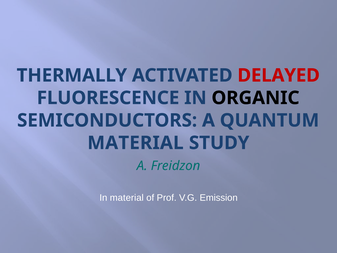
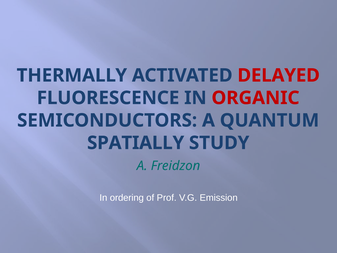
ORGANIC colour: black -> red (256, 98)
MATERIAL: MATERIAL -> SPATIALLY (136, 143)
In material: material -> ordering (127, 198)
